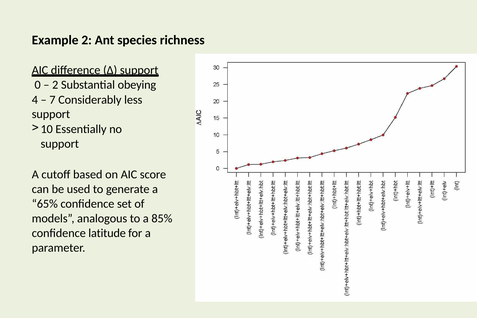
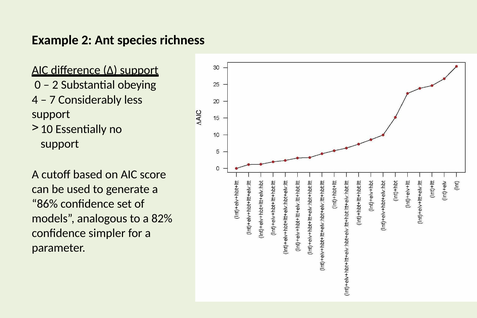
65%: 65% -> 86% (45, 204)
85%: 85% -> 82% (162, 218)
latitude: latitude -> simpler (107, 233)
